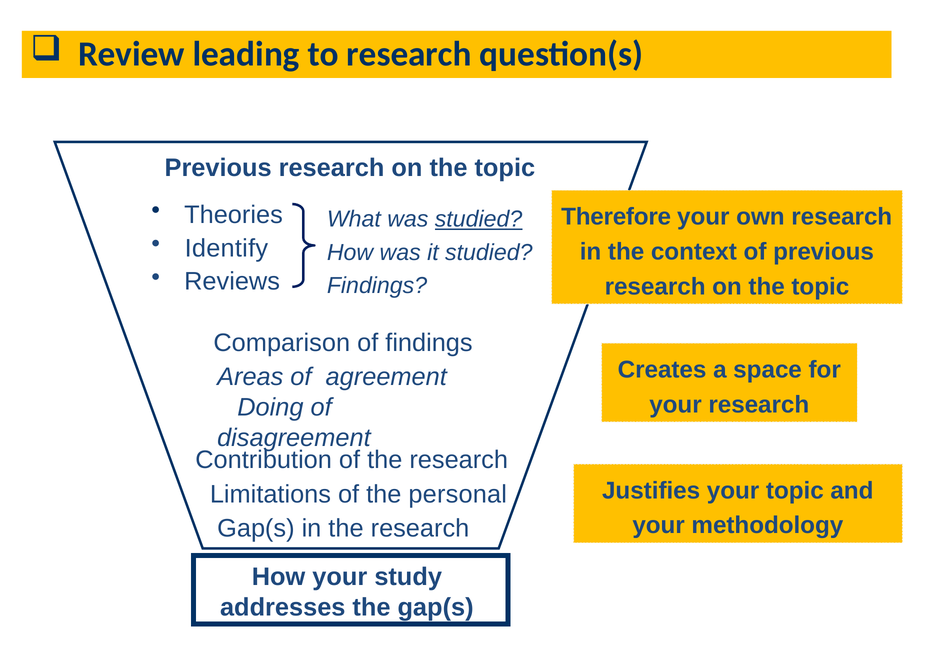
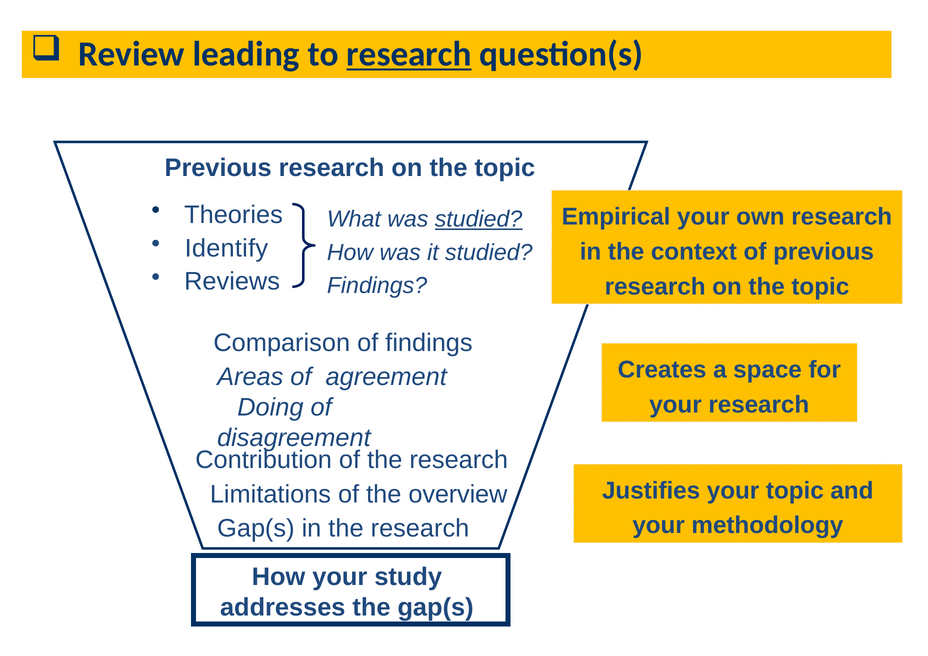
research underline: none -> present (409, 54)
Therefore: Therefore -> Empirical (616, 217)
personal: personal -> overview (458, 495)
